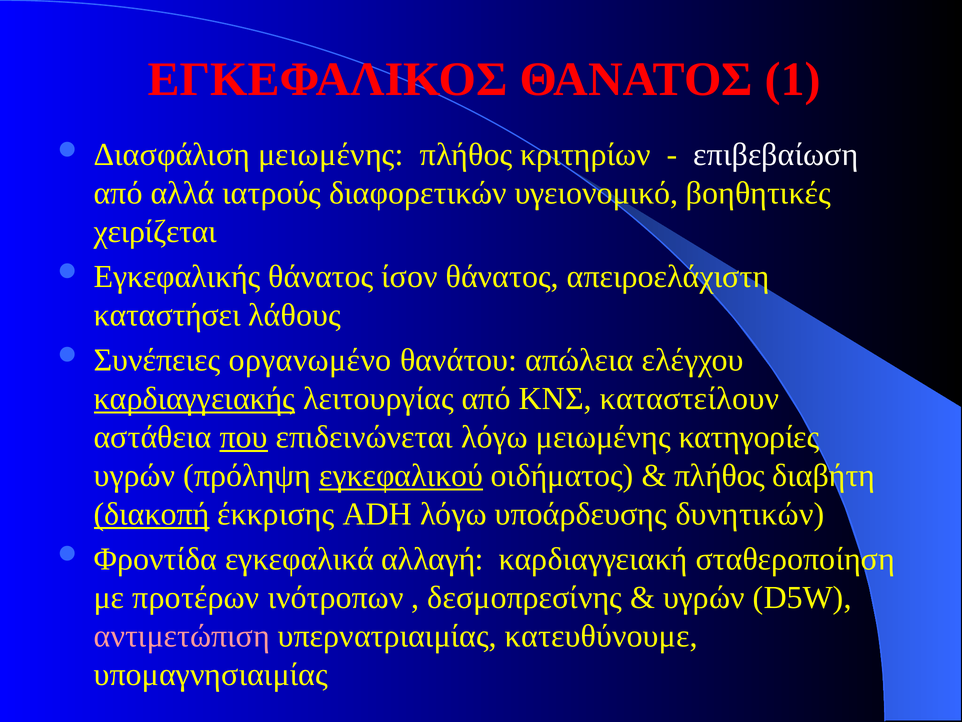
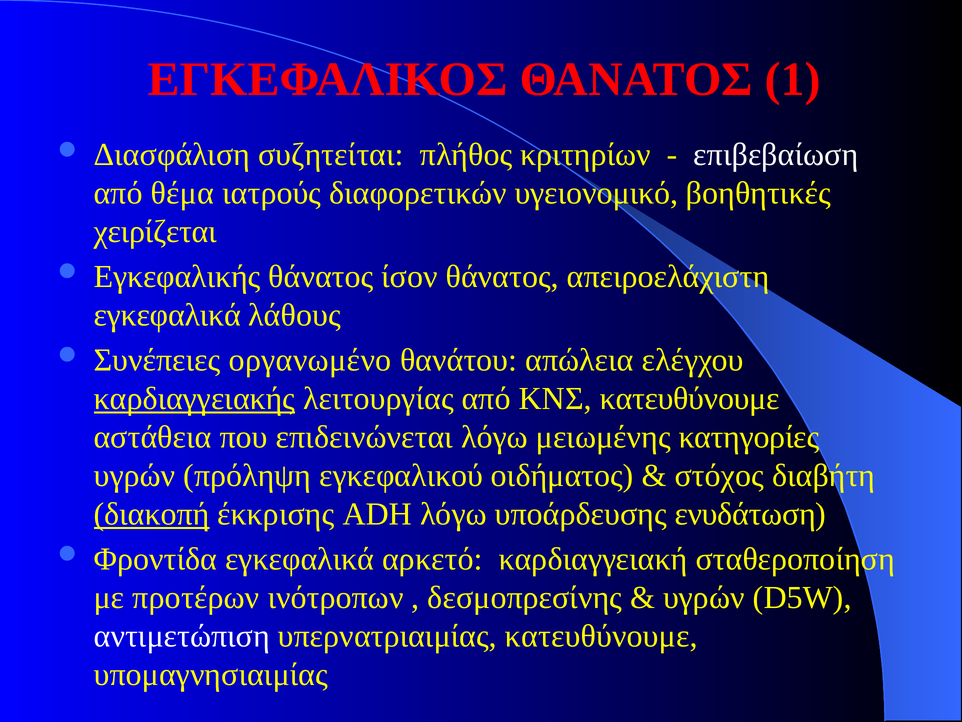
Διασφάλιση μειωμένης: μειωμένης -> συζητείται (331, 155)
αλλά: αλλά -> θέμα (182, 193)
καταστήσει: καταστήσει -> εγκεφαλικά (167, 315)
ΚΝΣ καταστείλουν: καταστείλουν -> κατευθύνουμε (690, 398)
που underline: present -> none (244, 437)
εγκεφαλικού underline: present -> none (401, 475)
πλήθος: πλήθος -> στόχος (719, 475)
δυνητικών: δυνητικών -> ενυδάτωση (750, 514)
αλλαγή: αλλαγή -> αρκετό (432, 559)
αντιμετώπιση colour: pink -> white (182, 636)
